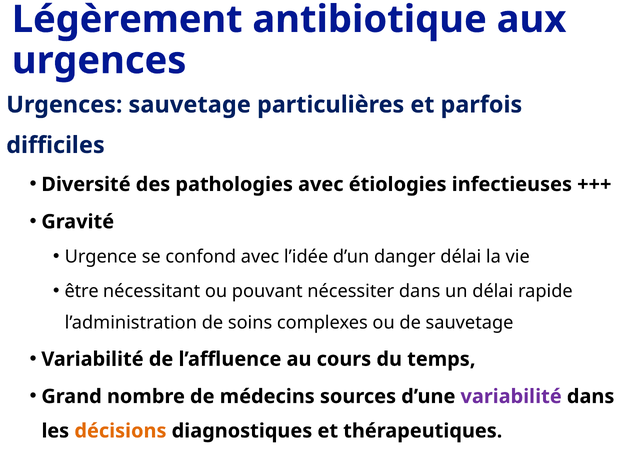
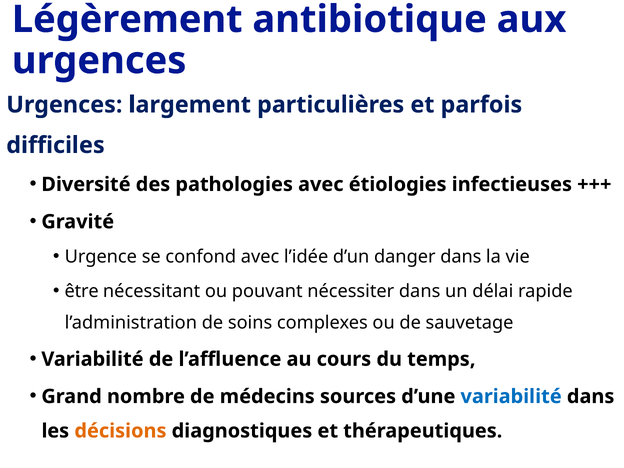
Urgences sauvetage: sauvetage -> largement (190, 105)
danger délai: délai -> dans (461, 257)
variabilité colour: purple -> blue (511, 396)
